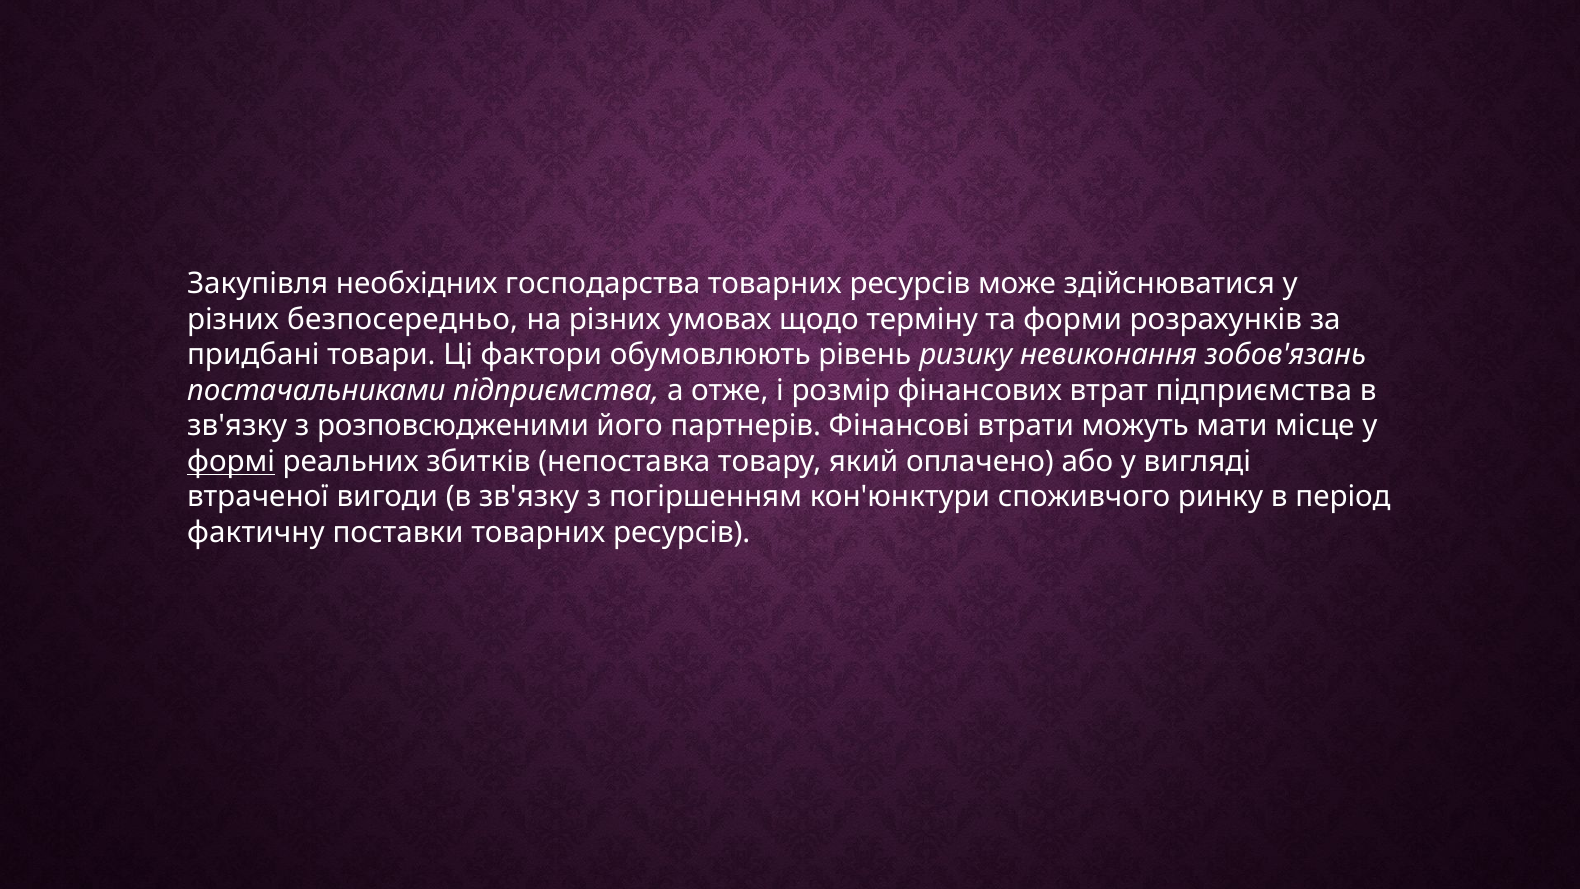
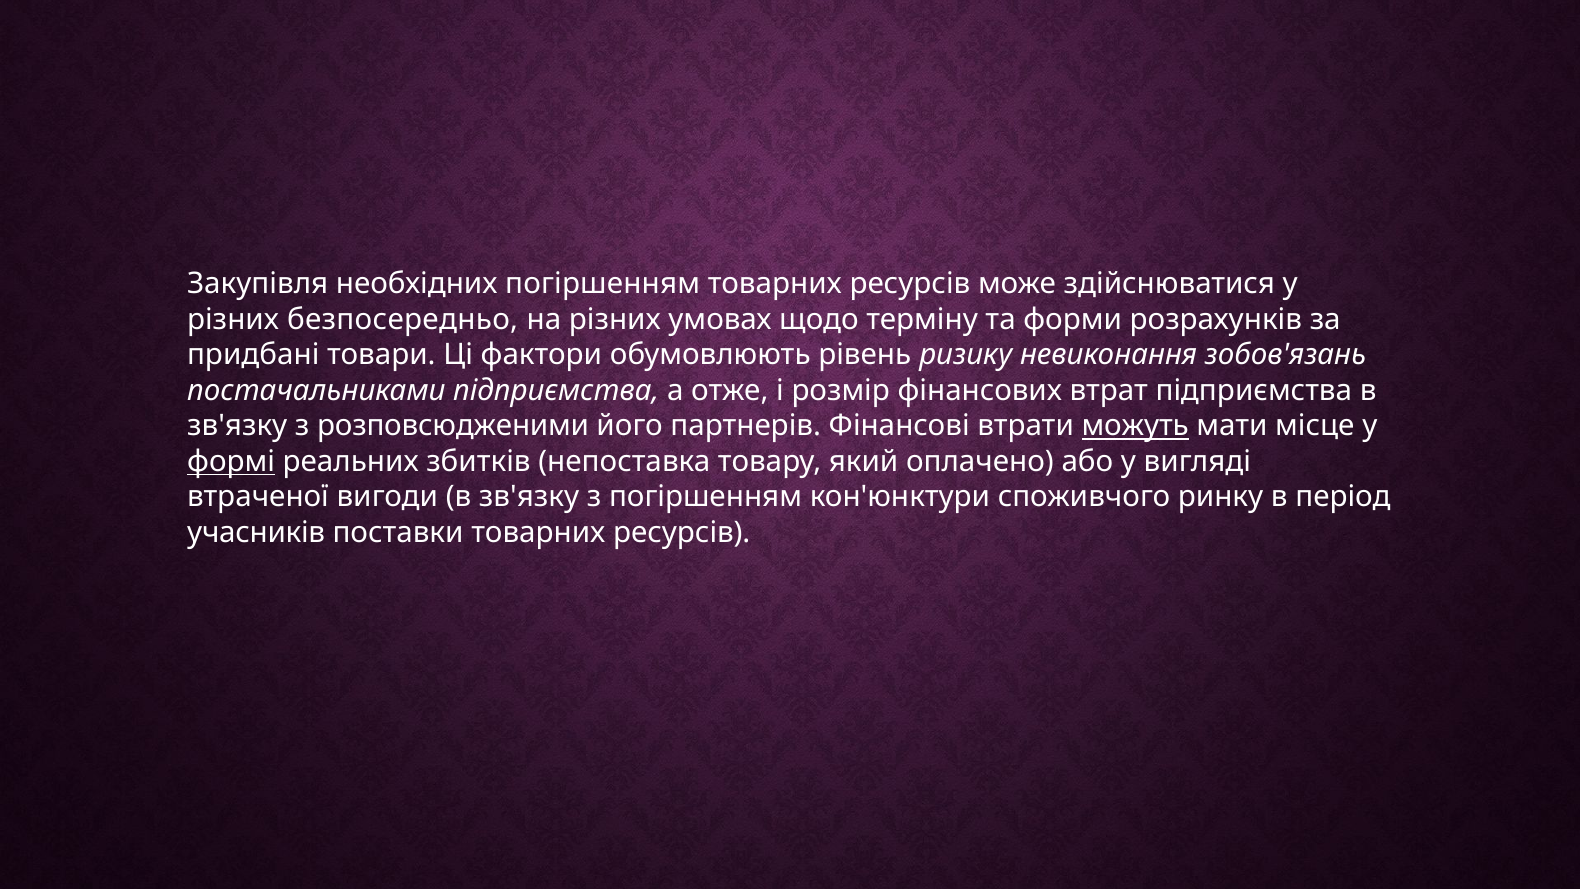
необхідних господарства: господарства -> погіршенням (603, 284)
можуть underline: none -> present (1135, 426)
фактичну: фактичну -> учасників (256, 533)
